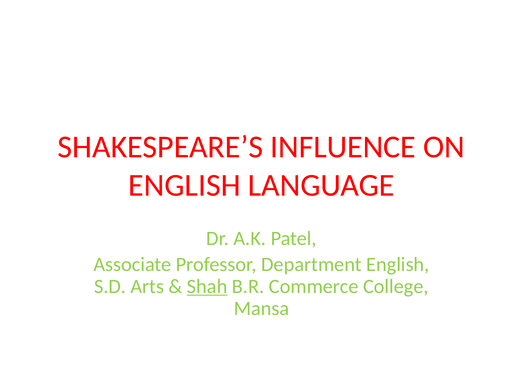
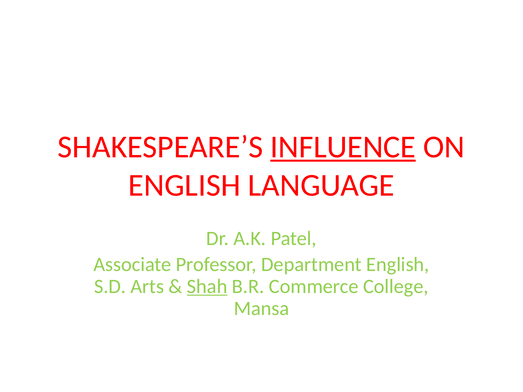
INFLUENCE underline: none -> present (343, 147)
